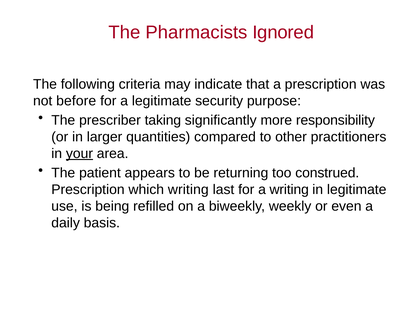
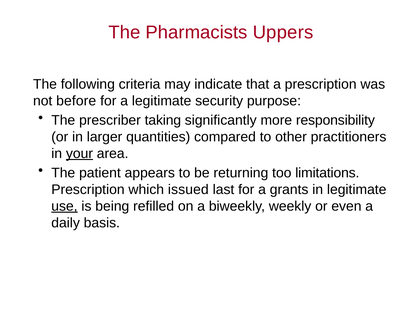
Ignored: Ignored -> Uppers (283, 33)
construed: construed -> limitations (327, 173)
which writing: writing -> issued (188, 190)
a writing: writing -> grants (289, 190)
use underline: none -> present (64, 207)
